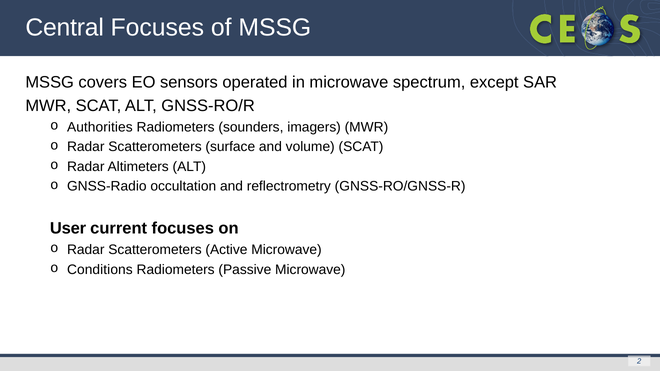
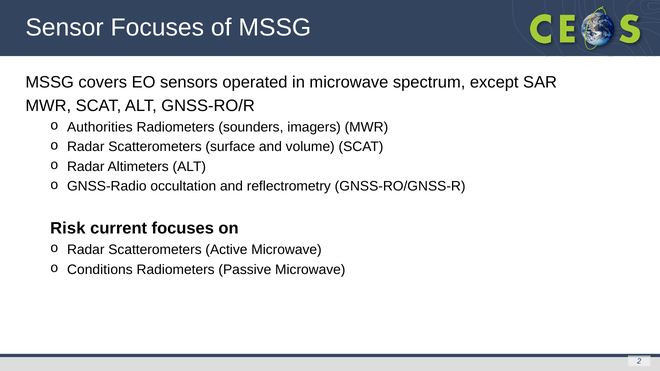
Central: Central -> Sensor (65, 28)
User: User -> Risk (68, 229)
